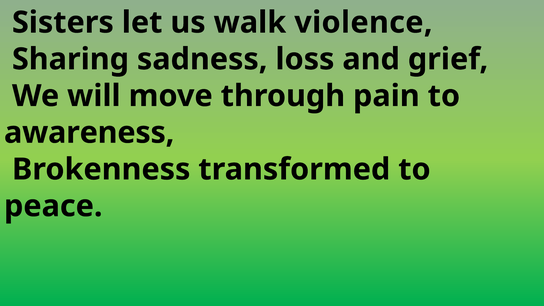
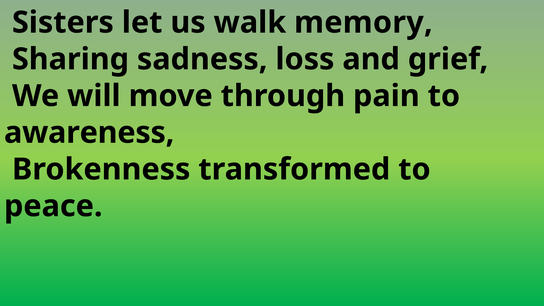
violence: violence -> memory (363, 22)
